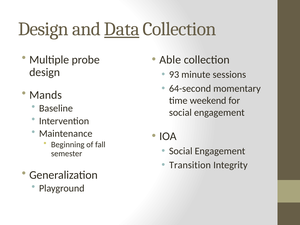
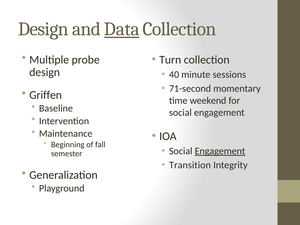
Able: Able -> Turn (170, 60)
93: 93 -> 40 (174, 75)
64-second: 64-second -> 71-second (190, 89)
Mands: Mands -> Griffen (46, 95)
Engagement underline: none -> present (220, 151)
